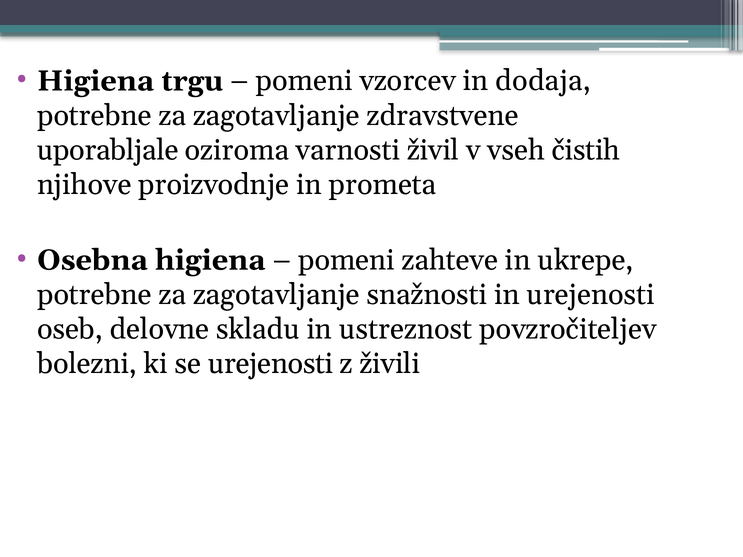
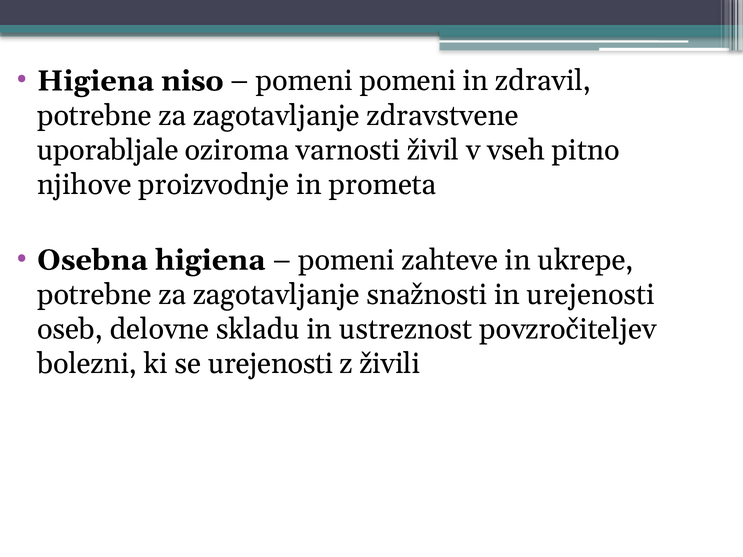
trgu: trgu -> niso (192, 81)
pomeni vzorcev: vzorcev -> pomeni (408, 81)
dodaja: dodaja -> zdravil (543, 81)
čistih: čistih -> pitno (586, 150)
